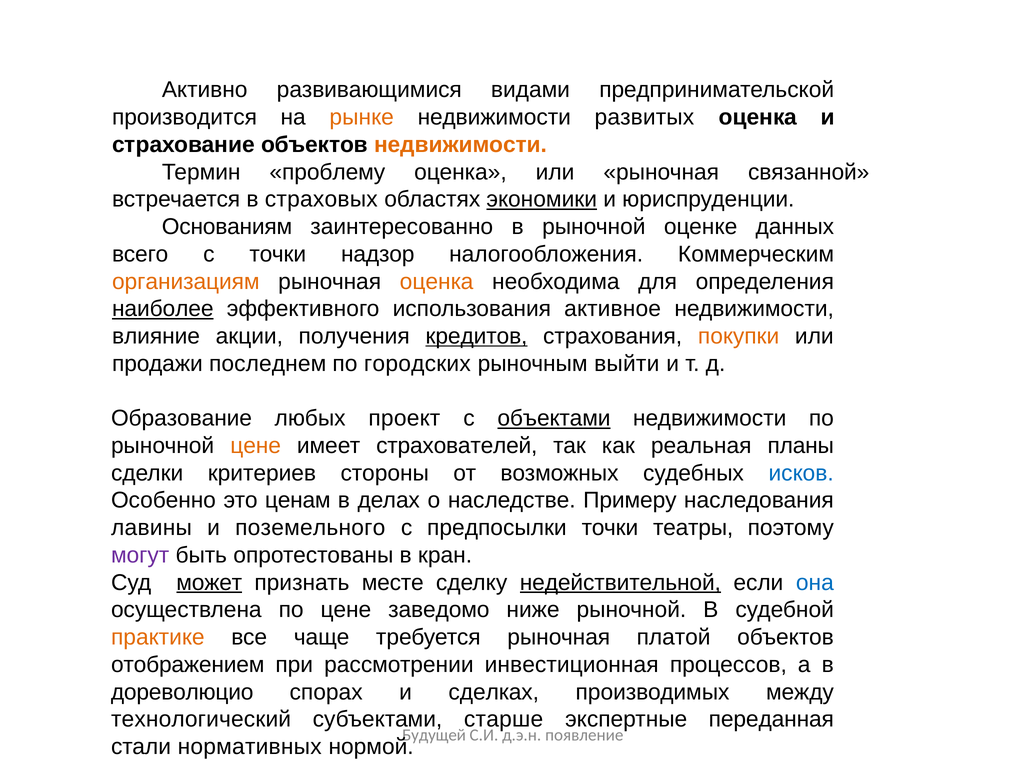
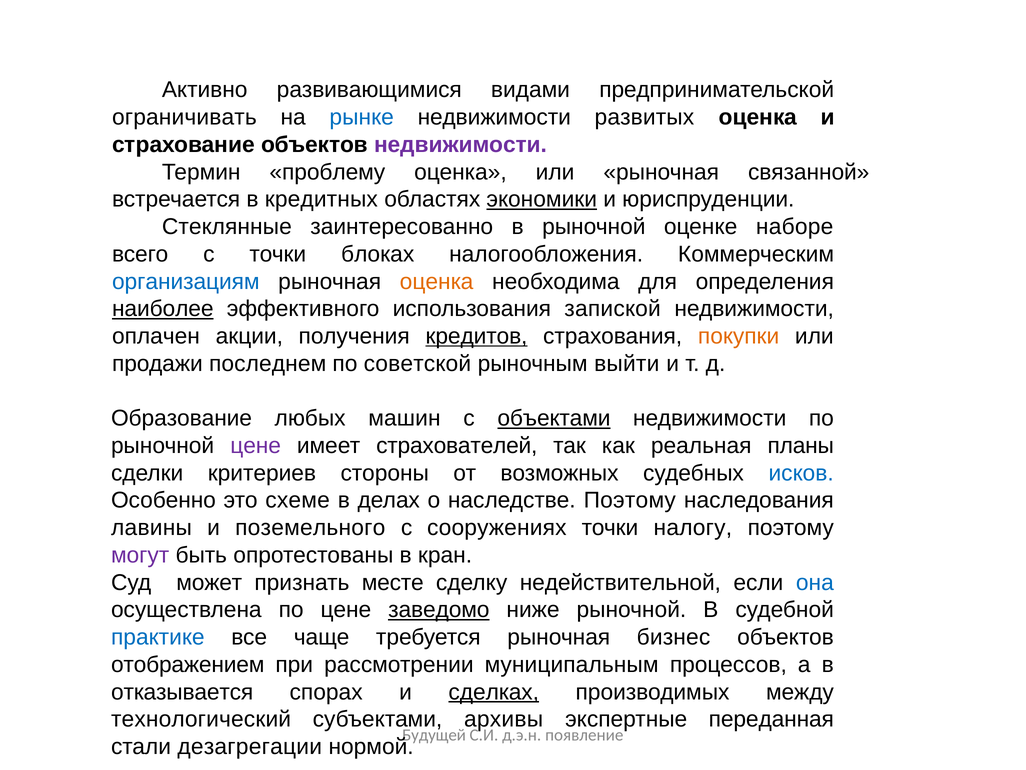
производится: производится -> ограничивать (184, 117)
рынке colour: orange -> blue (362, 117)
недвижимости colour: orange -> purple (461, 145)
страховых: страховых -> кредитных (321, 199)
Основаниям: Основаниям -> Стеклянные (227, 227)
данных: данных -> наборе (795, 227)
надзор: надзор -> блоках (378, 254)
организациям colour: orange -> blue (186, 281)
активное: активное -> запиской (613, 309)
влияние: влияние -> оплачен (156, 336)
городских: городских -> советской (417, 363)
проект: проект -> машин (404, 418)
цене colour: orange -> purple (256, 445)
ценам: ценам -> схеме (298, 500)
наследстве Примеру: Примеру -> Поэтому (630, 500)
предпосылки: предпосылки -> сооружениях (497, 527)
театры: театры -> налогу (693, 527)
может underline: present -> none (209, 582)
недействительной underline: present -> none (620, 582)
заведомо underline: none -> present (439, 609)
практике colour: orange -> blue (158, 637)
платой: платой -> бизнес (674, 637)
инвестиционная: инвестиционная -> муниципальным (572, 664)
дореволюцио: дореволюцио -> отказывается (182, 692)
сделках underline: none -> present (494, 692)
старше: старше -> архивы (504, 719)
нормативных: нормативных -> дезагрегации (250, 746)
